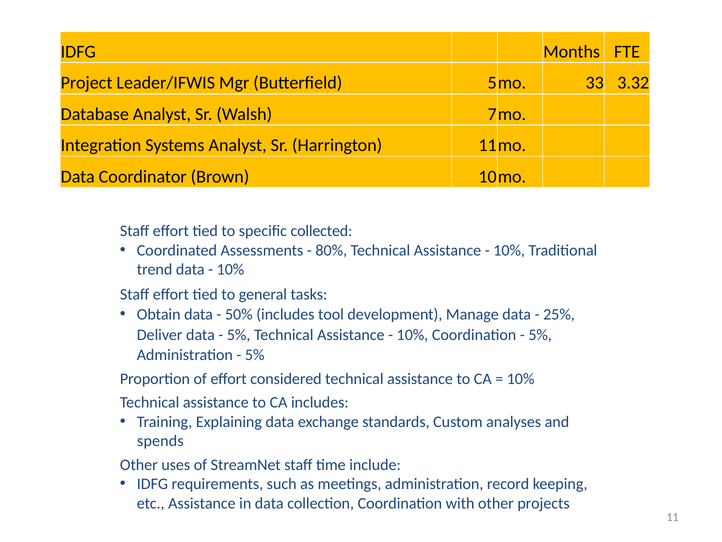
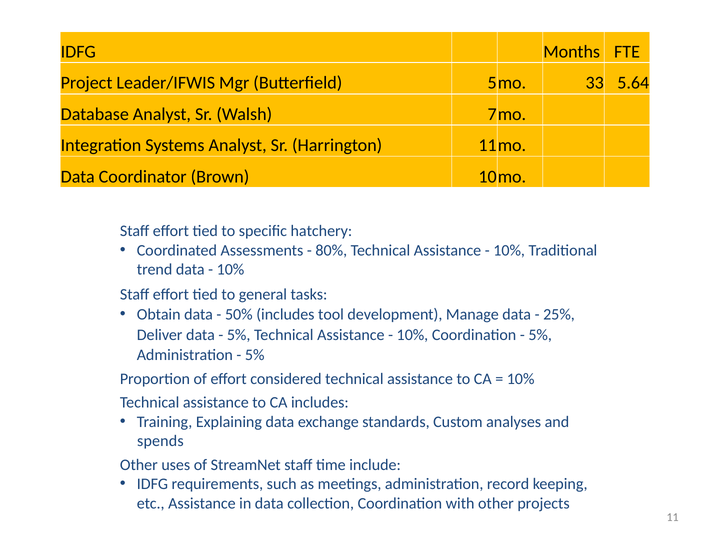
3.32: 3.32 -> 5.64 (633, 83)
collected: collected -> hatchery (321, 231)
